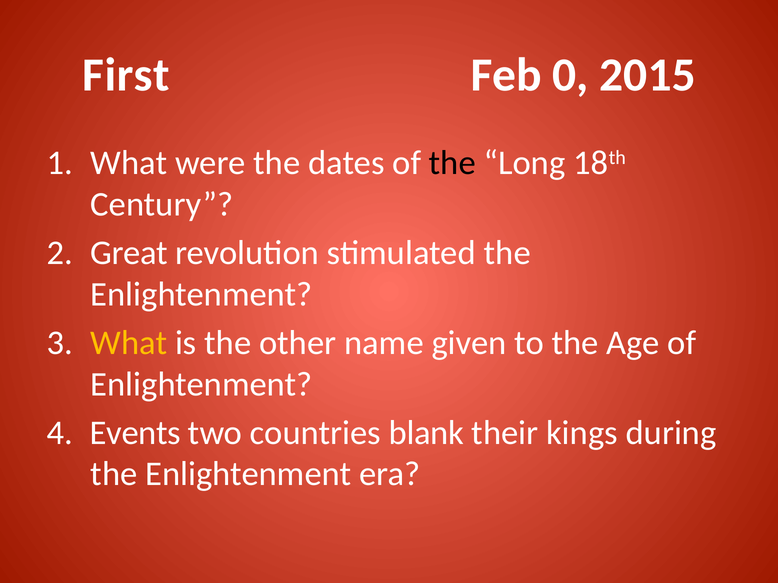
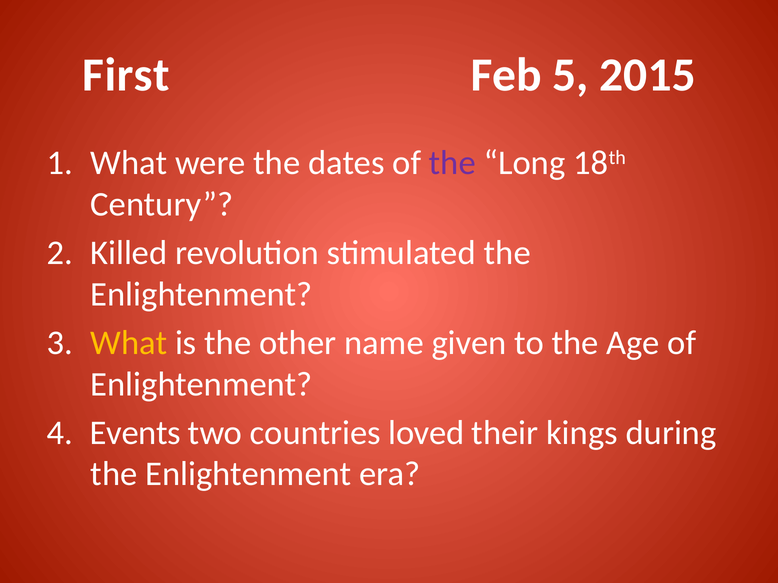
0: 0 -> 5 (570, 75)
the colour: black -> purple (452, 163)
Great: Great -> Killed (129, 253)
blank: blank -> loved (426, 433)
